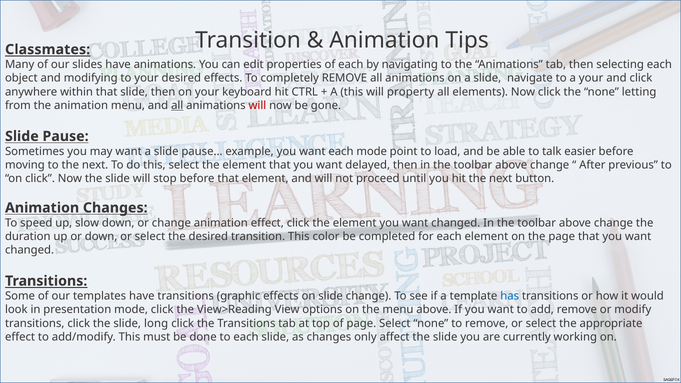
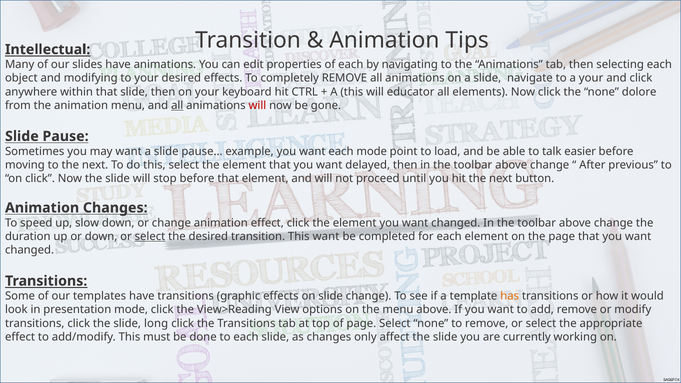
Classmates: Classmates -> Intellectual (48, 50)
property: property -> educator (411, 92)
letting: letting -> dolore (639, 92)
select underline: none -> present (150, 237)
This color: color -> want (326, 237)
has colour: blue -> orange (510, 296)
